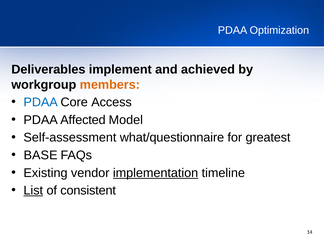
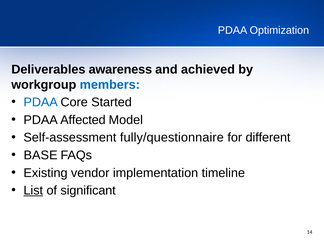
implement: implement -> awareness (120, 69)
members colour: orange -> blue (110, 85)
Access: Access -> Started (112, 102)
what/questionnaire: what/questionnaire -> fully/questionnaire (172, 138)
greatest: greatest -> different (268, 138)
implementation underline: present -> none (156, 173)
consistent: consistent -> significant (88, 191)
